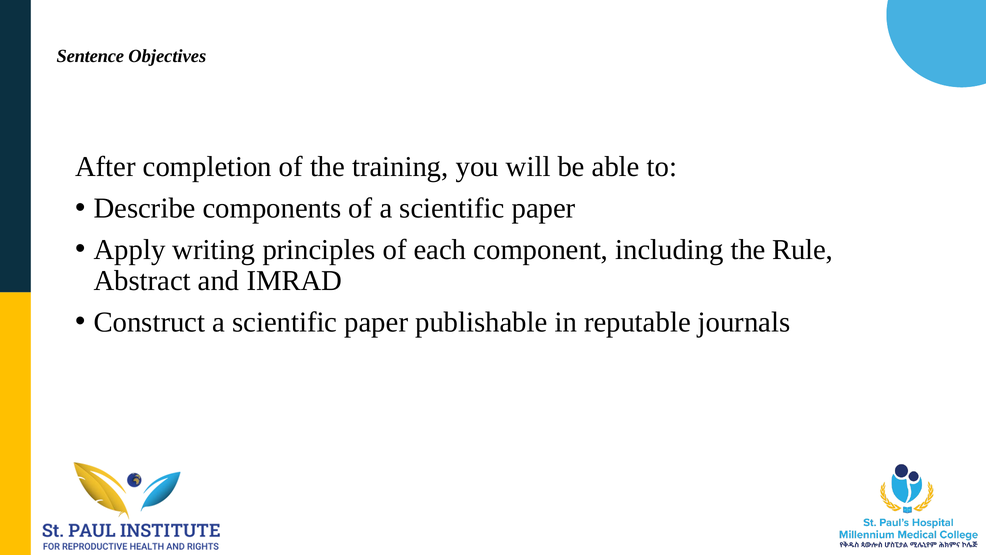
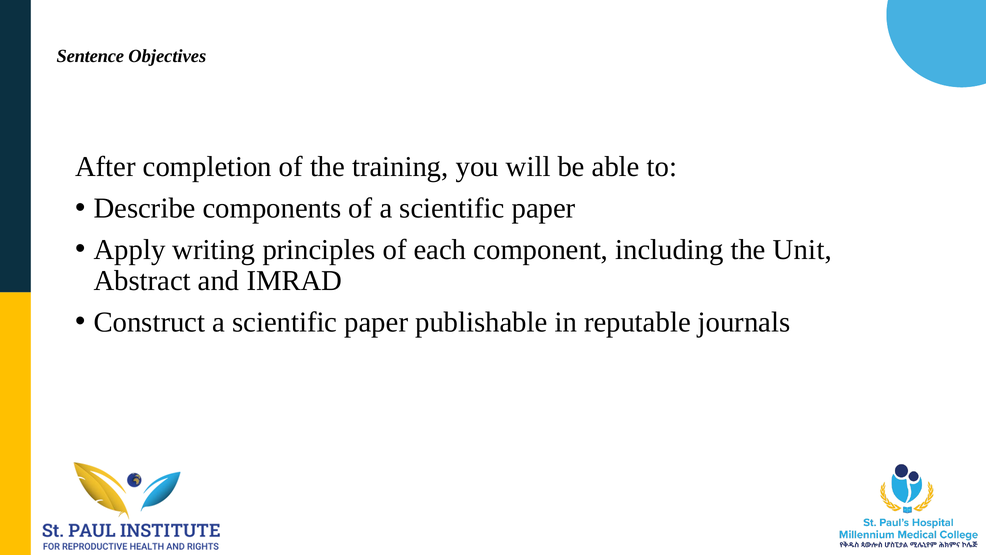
Rule: Rule -> Unit (802, 249)
